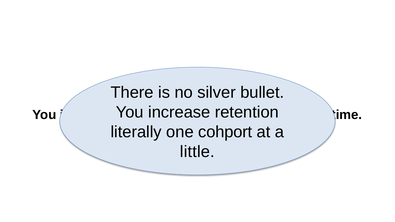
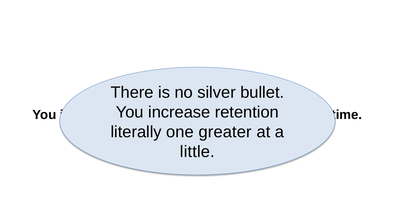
cohport: cohport -> greater (225, 132)
